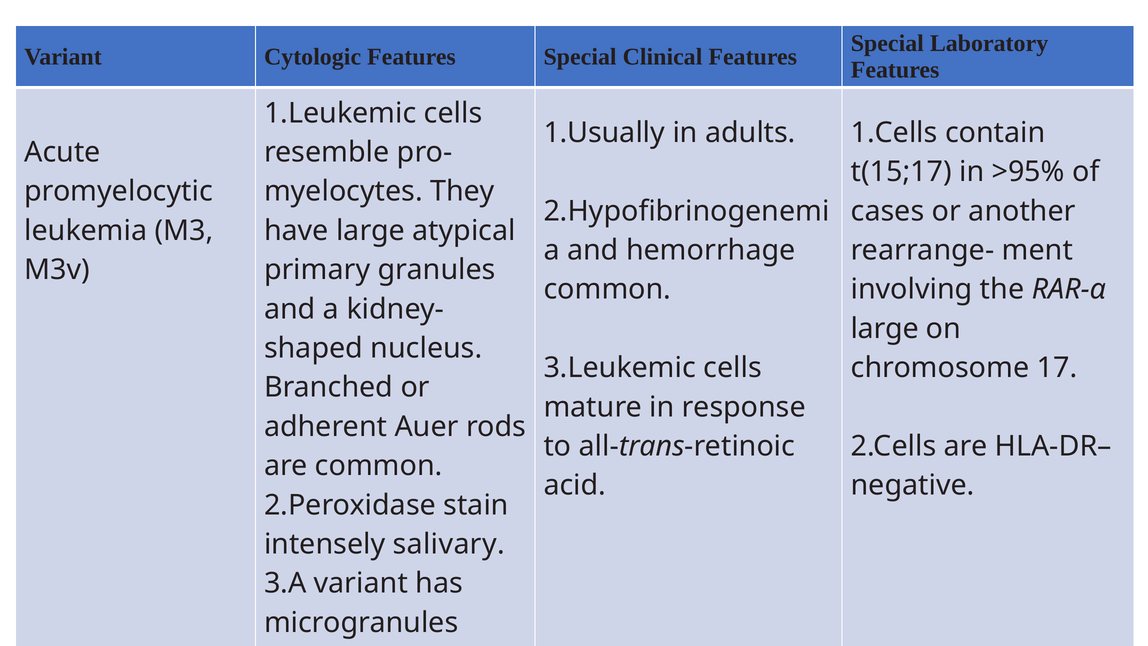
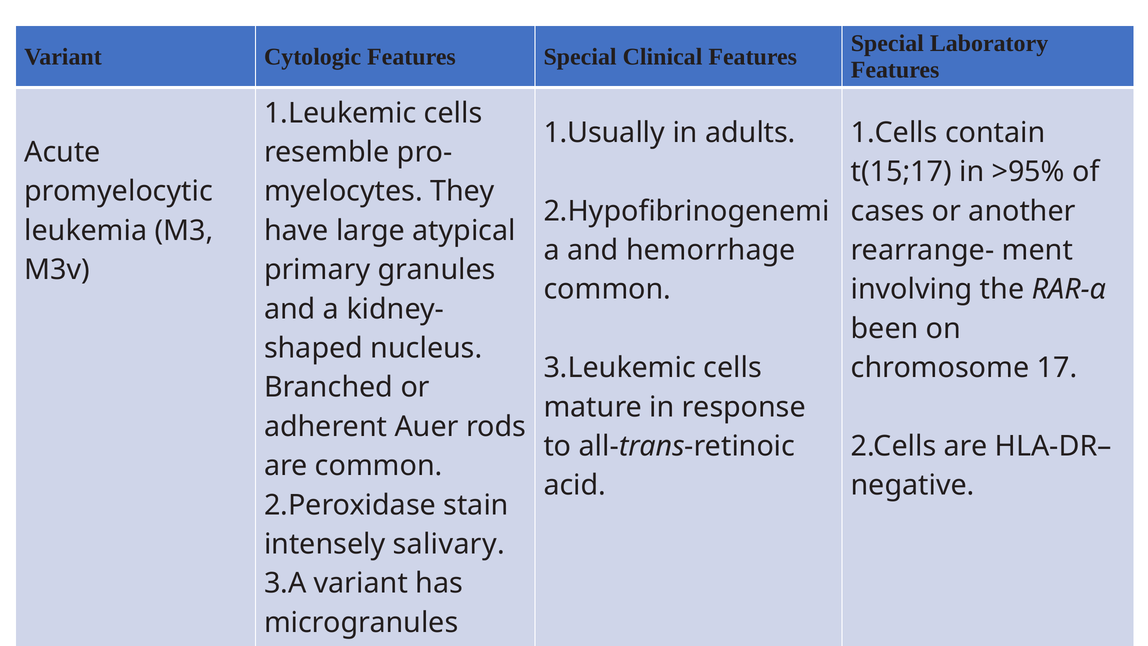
large: large -> been (885, 329)
